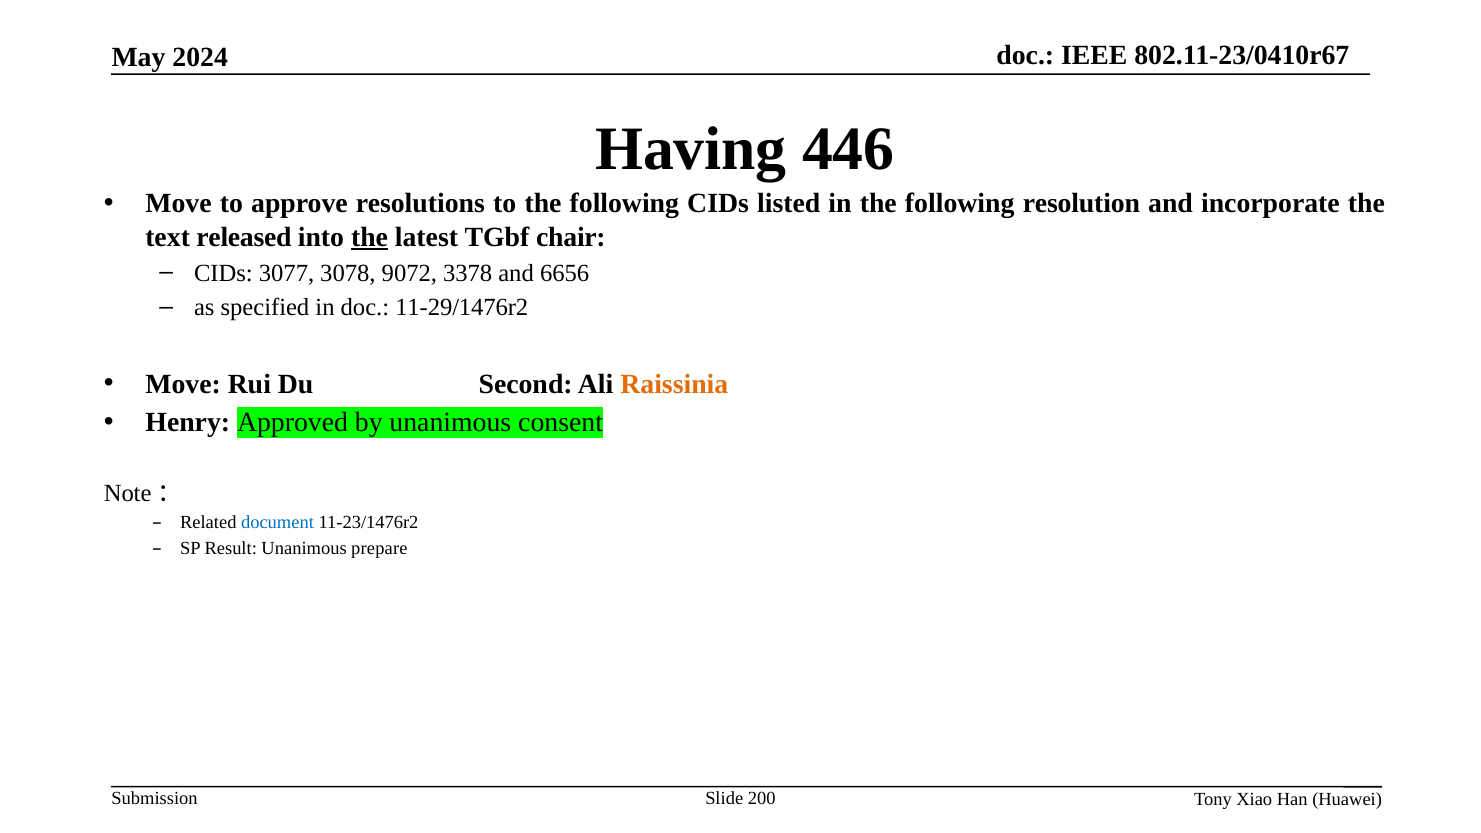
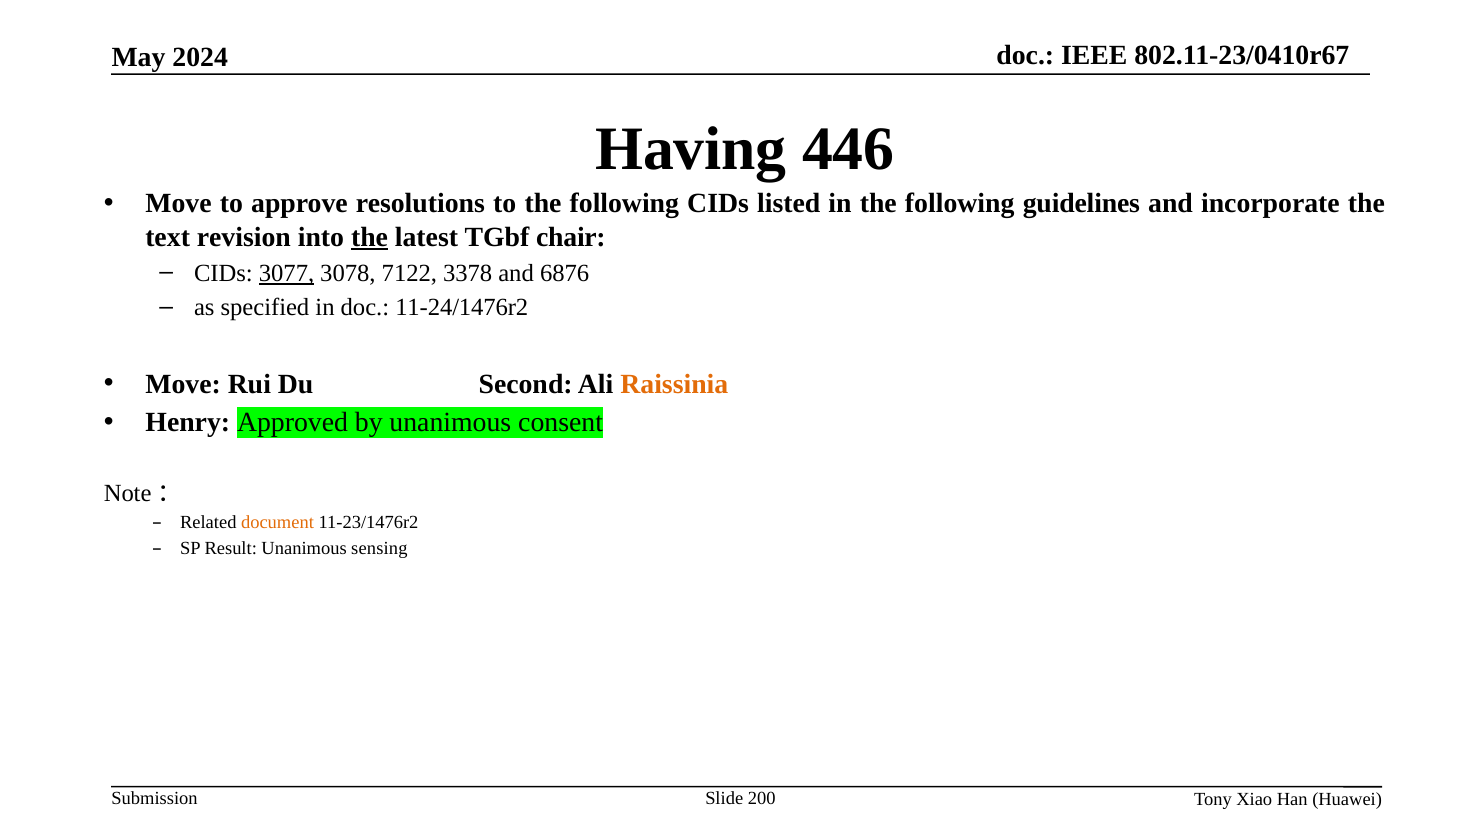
resolution: resolution -> guidelines (1081, 204)
released: released -> revision (244, 237)
3077 underline: none -> present (287, 273)
9072: 9072 -> 7122 (409, 273)
6656: 6656 -> 6876 (565, 273)
11-29/1476r2: 11-29/1476r2 -> 11-24/1476r2 (462, 308)
document colour: blue -> orange (277, 523)
prepare: prepare -> sensing (379, 549)
